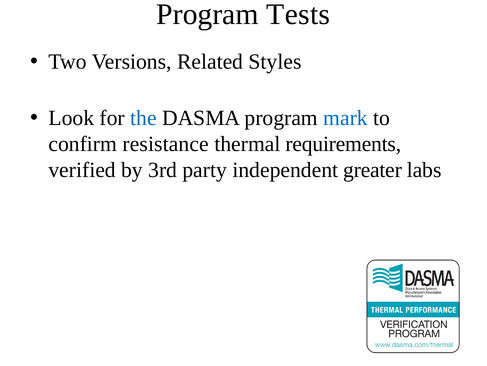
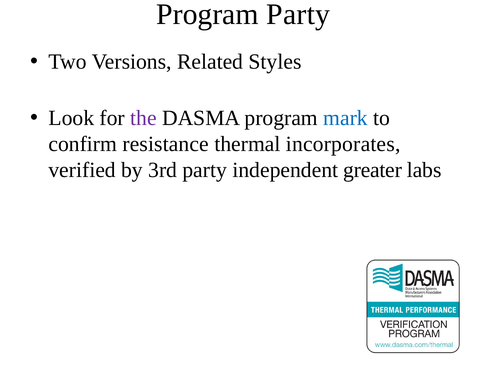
Program Tests: Tests -> Party (298, 14)
the colour: blue -> purple (143, 118)
requirements: requirements -> incorporates (343, 144)
